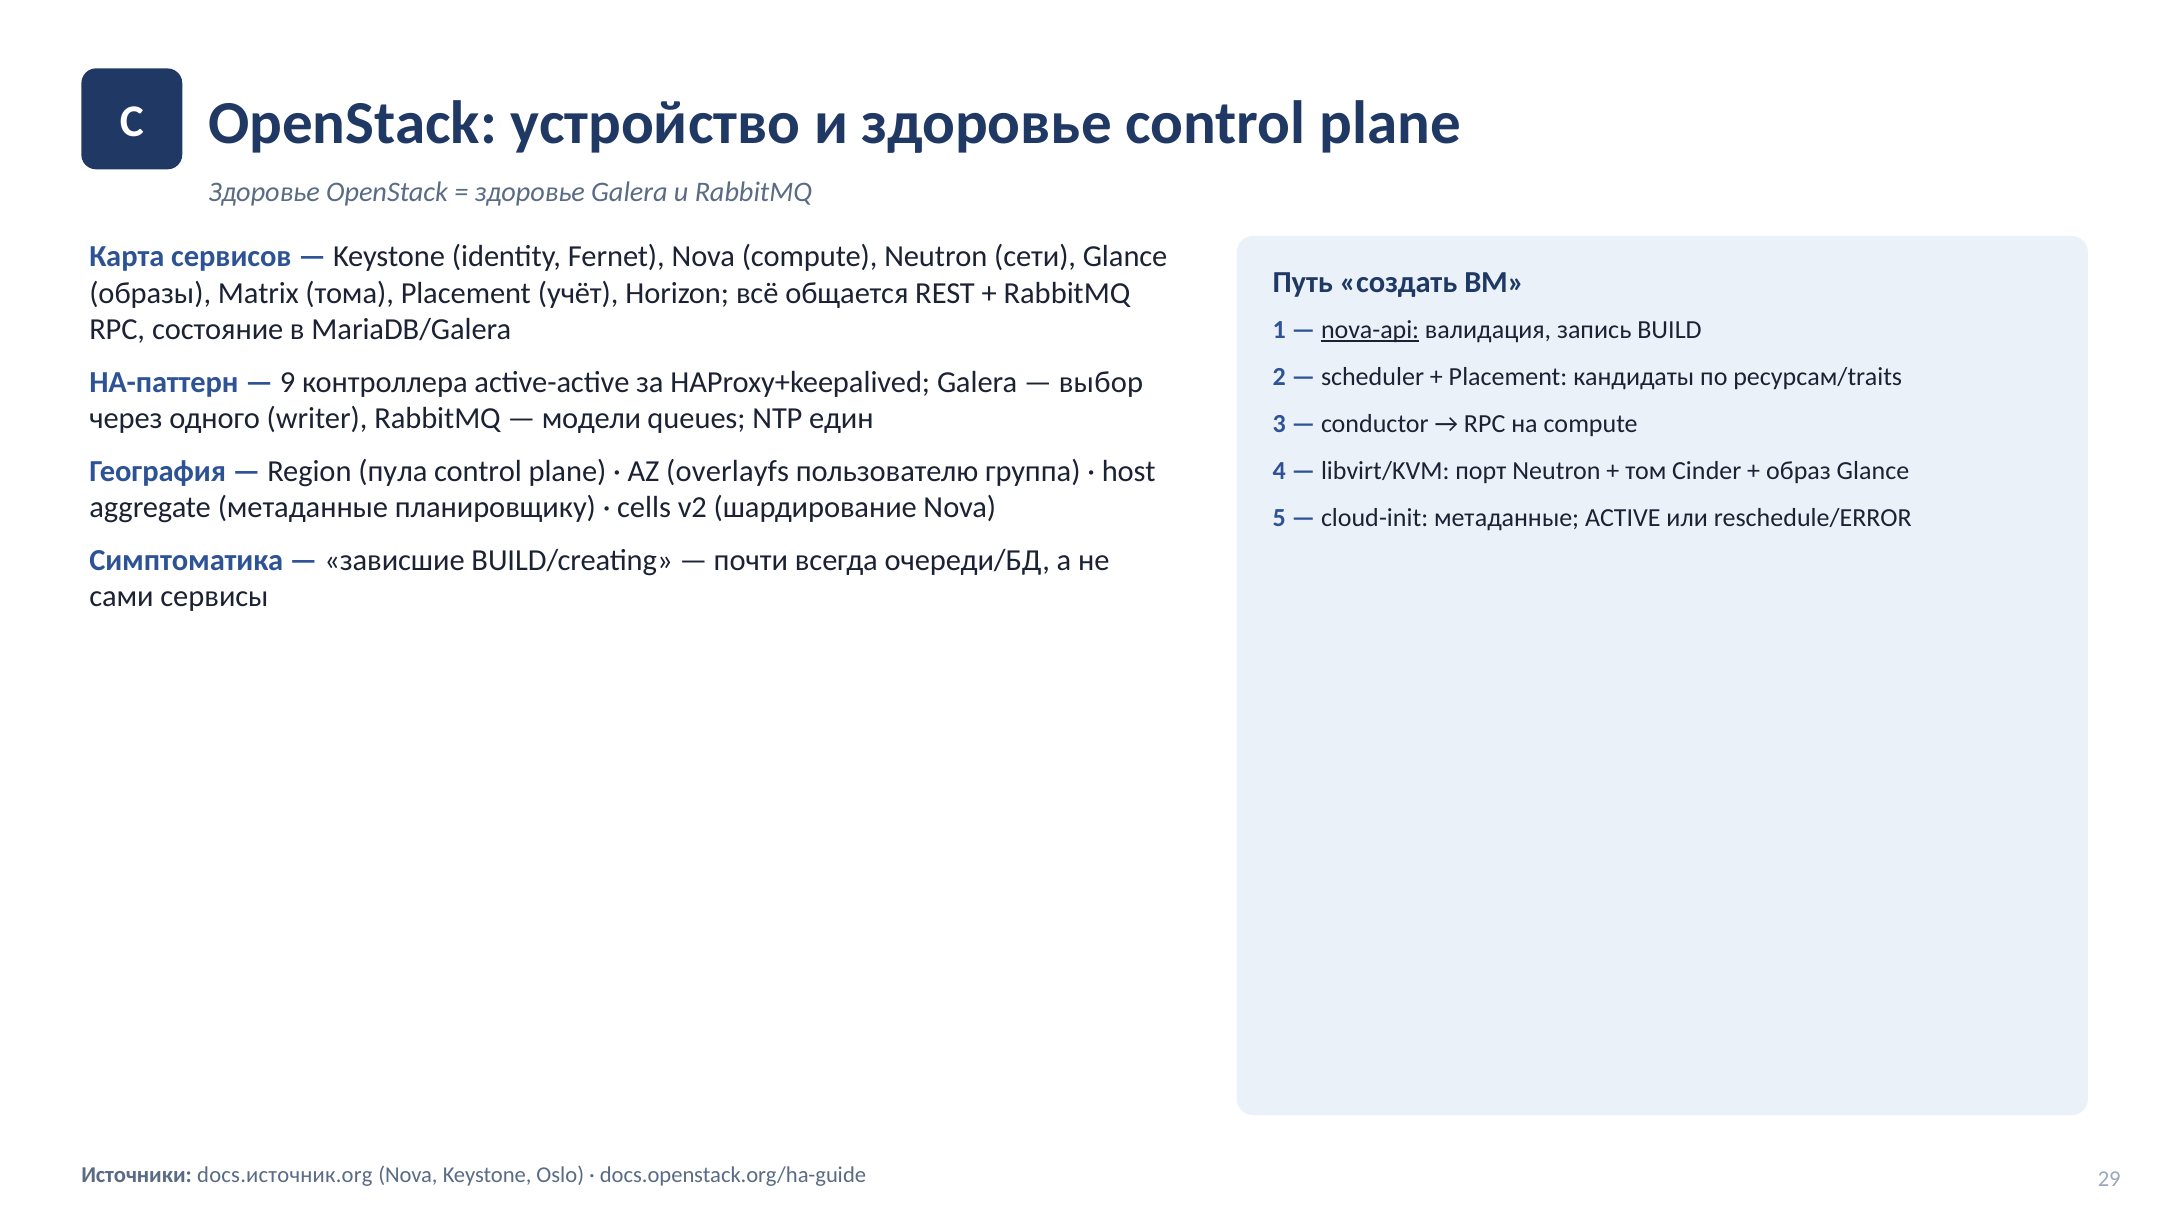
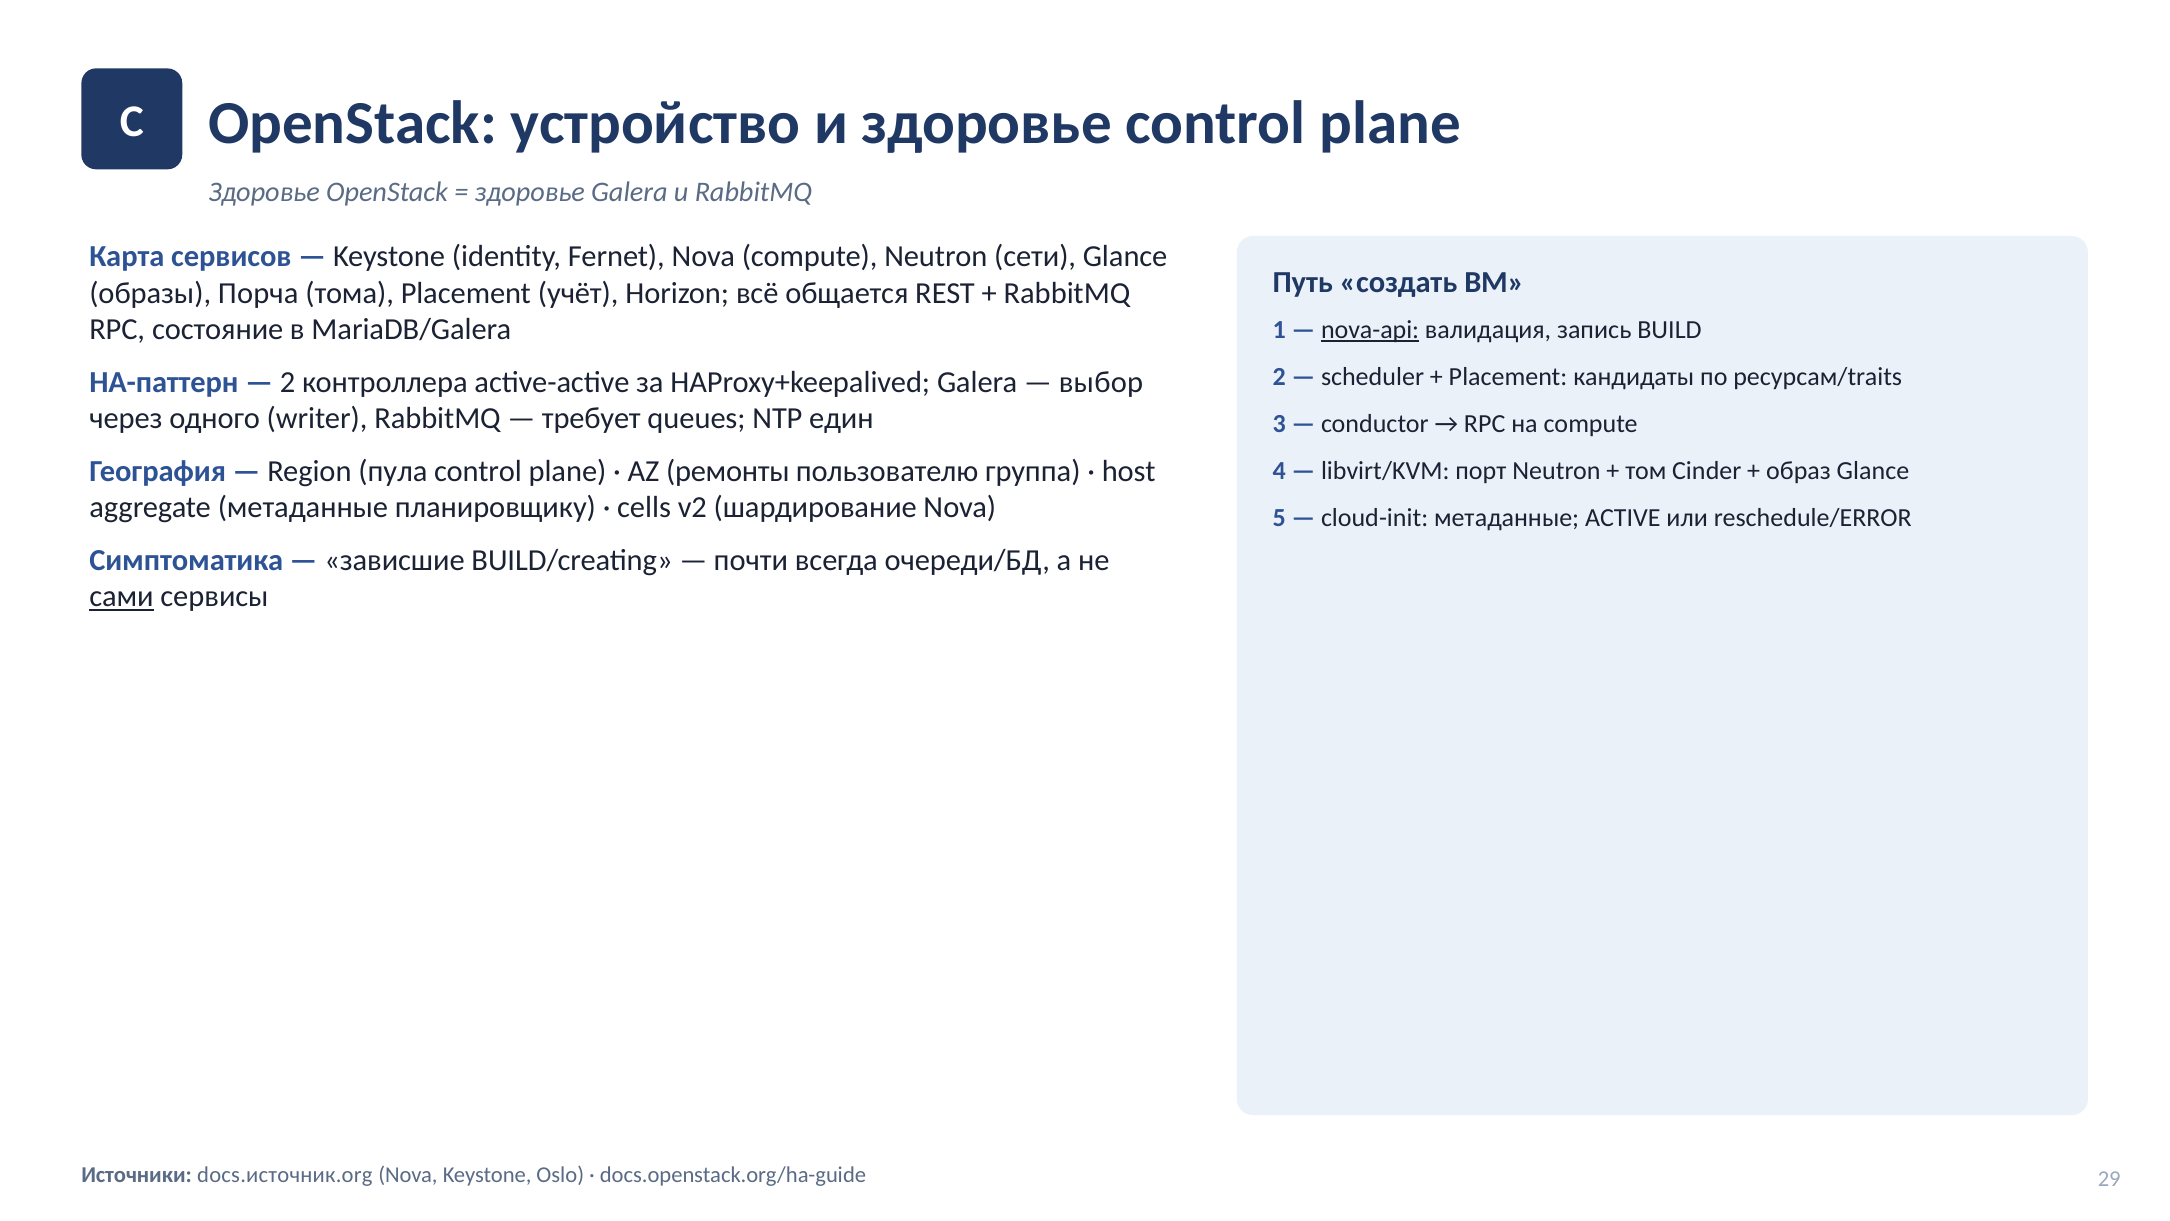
Matrix: Matrix -> Порча (258, 293)
9: 9 -> 2 (288, 382)
модели: модели -> требует (591, 419)
overlayfs: overlayfs -> ремонты (728, 471)
сами underline: none -> present (122, 597)
